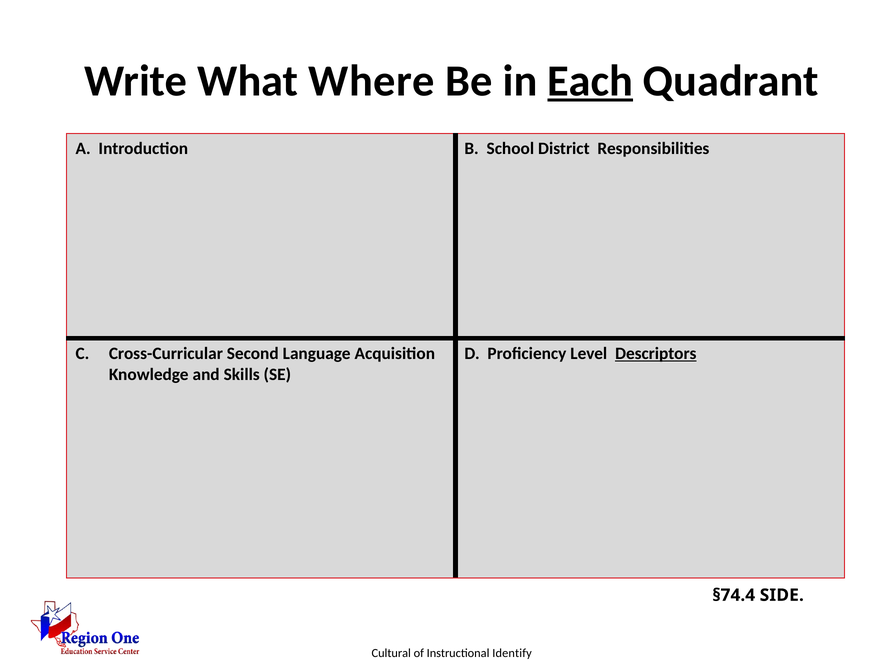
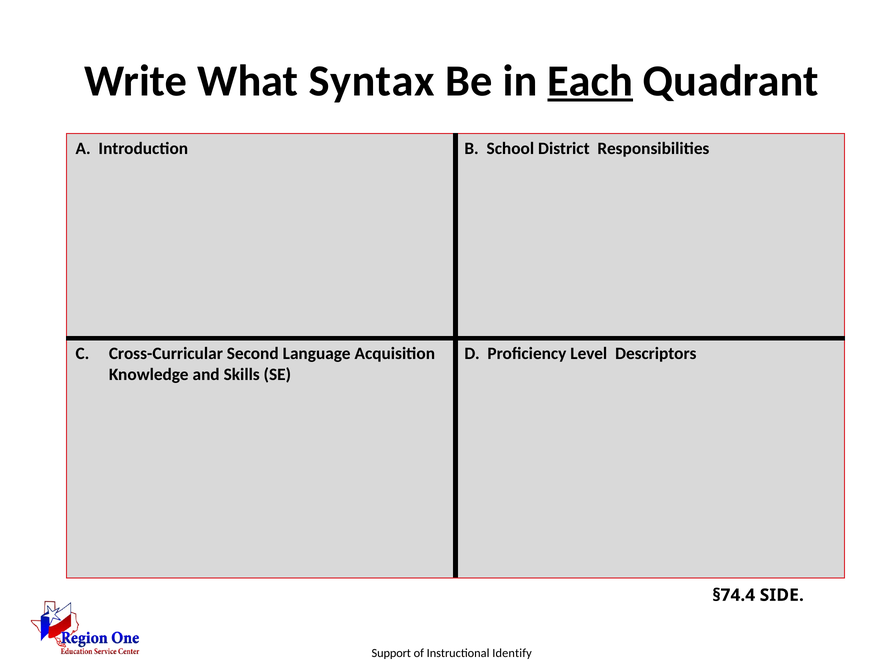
Where: Where -> Syntax (372, 81)
Descriptors underline: present -> none (656, 353)
Cultural: Cultural -> Support (391, 653)
